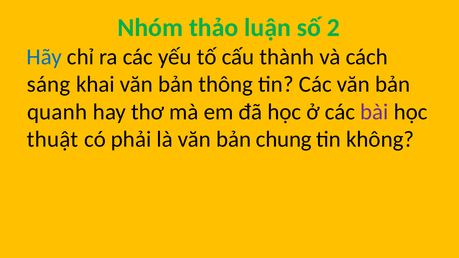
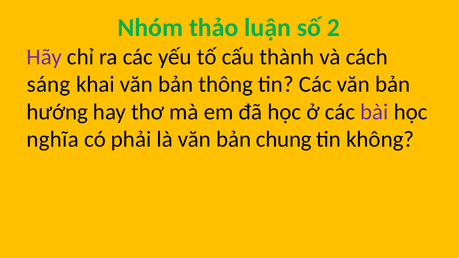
Hãy colour: blue -> purple (44, 57)
quanh: quanh -> hướng (57, 112)
thuật: thuật -> nghĩa (53, 139)
